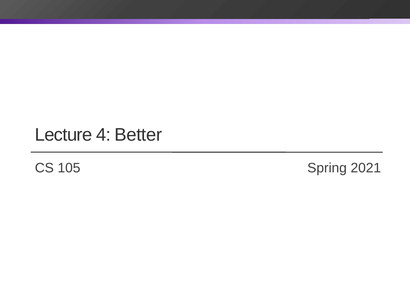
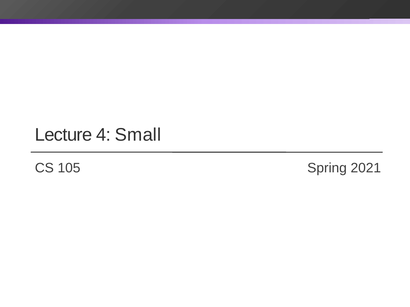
Better: Better -> Small (138, 135)
